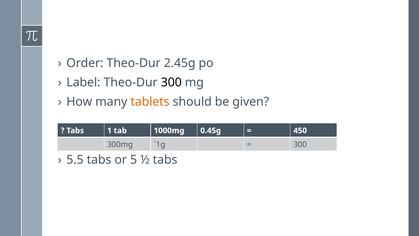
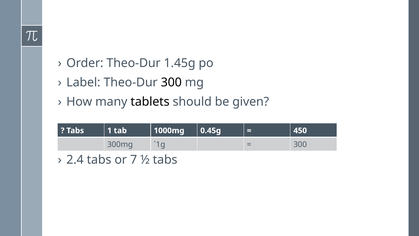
2.45g: 2.45g -> 1.45g (180, 63)
tablets colour: orange -> black (150, 102)
5.5: 5.5 -> 2.4 (75, 160)
5: 5 -> 7 (134, 160)
